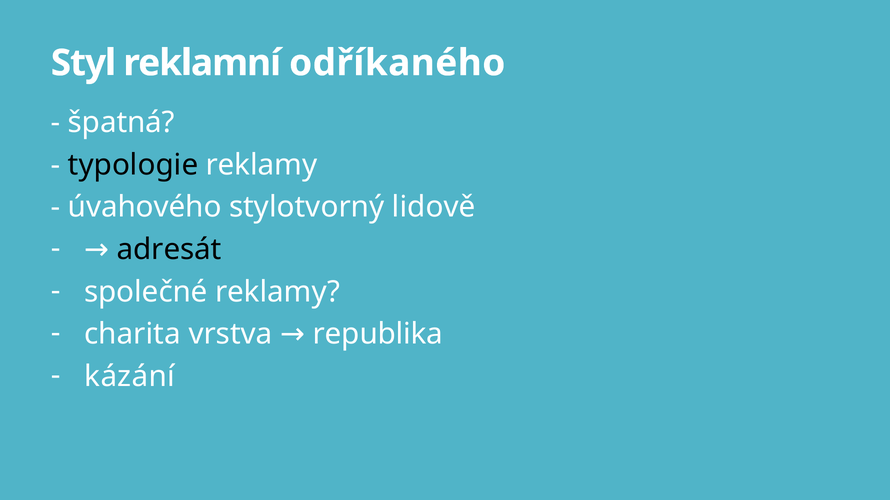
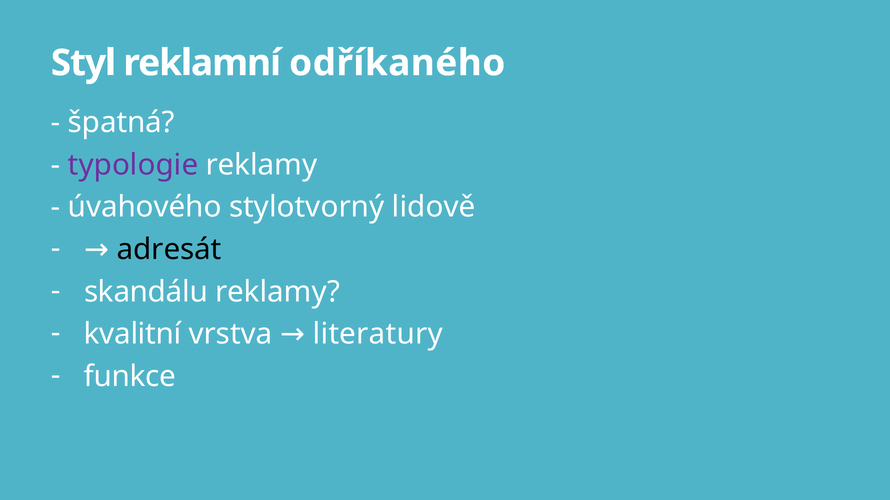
typologie colour: black -> purple (133, 165)
společné: společné -> skandálu (146, 292)
charita: charita -> kvalitní (133, 334)
republika: republika -> literatury (378, 334)
kázání: kázání -> funkce (130, 377)
